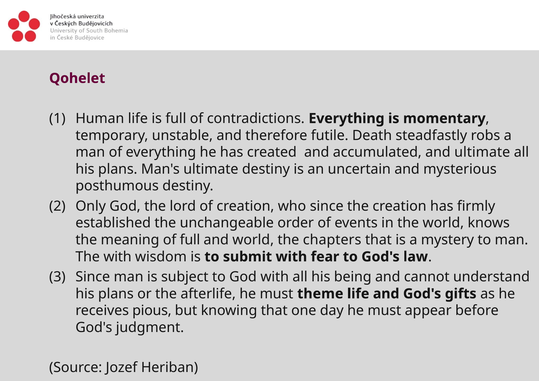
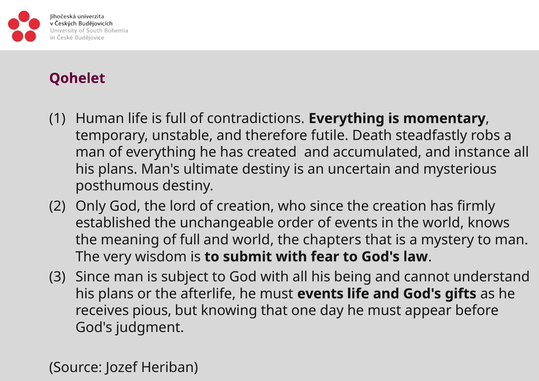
and ultimate: ultimate -> instance (482, 152)
The with: with -> very (117, 257)
must theme: theme -> events (320, 294)
